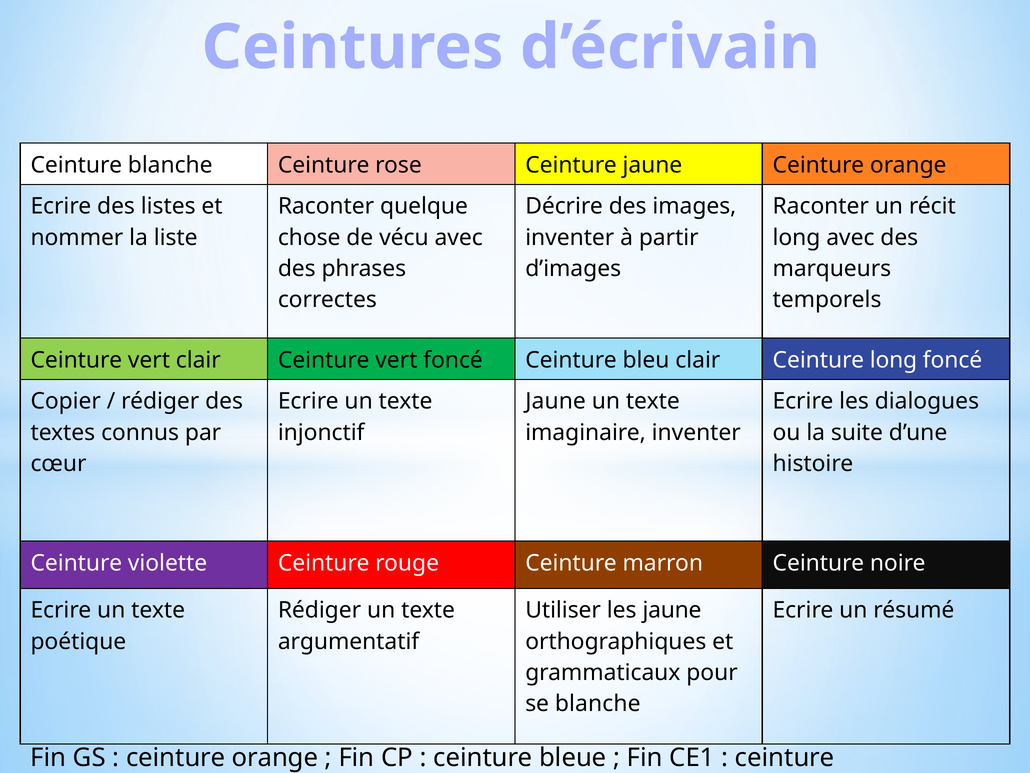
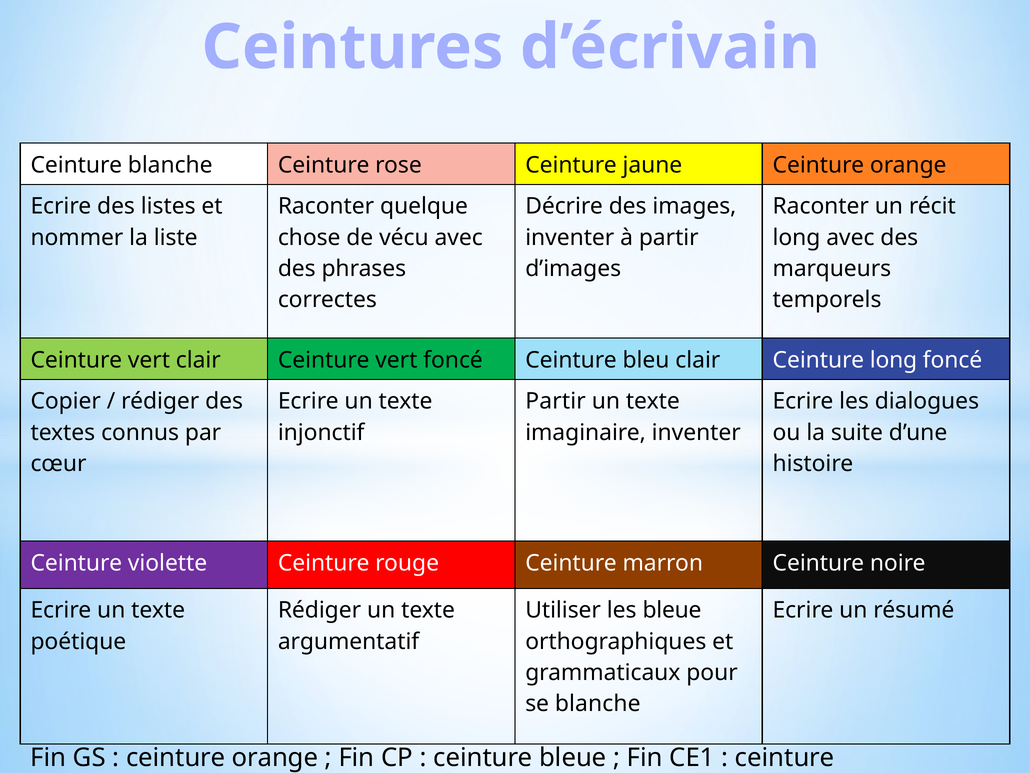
Jaune: Jaune -> Partir (556, 401)
les jaune: jaune -> bleue (672, 610)
